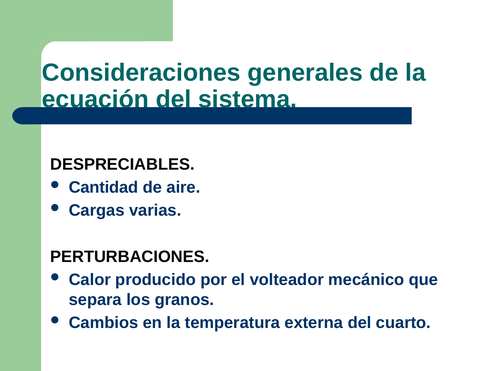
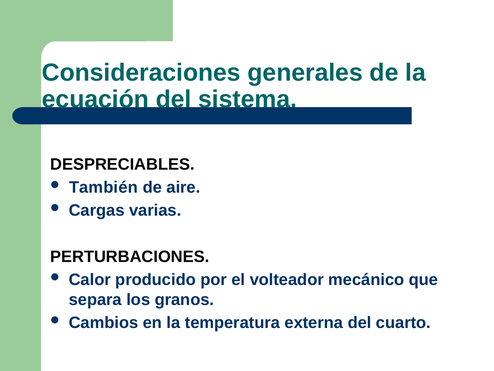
Cantidad: Cantidad -> También (103, 187)
